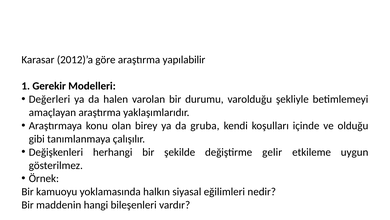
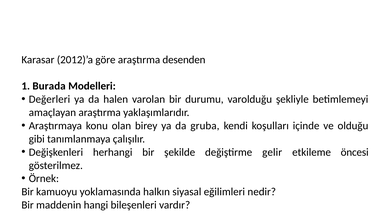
yapılabilir: yapılabilir -> desenden (184, 60)
Gerekir: Gerekir -> Burada (49, 86)
uygun: uygun -> öncesi (355, 152)
